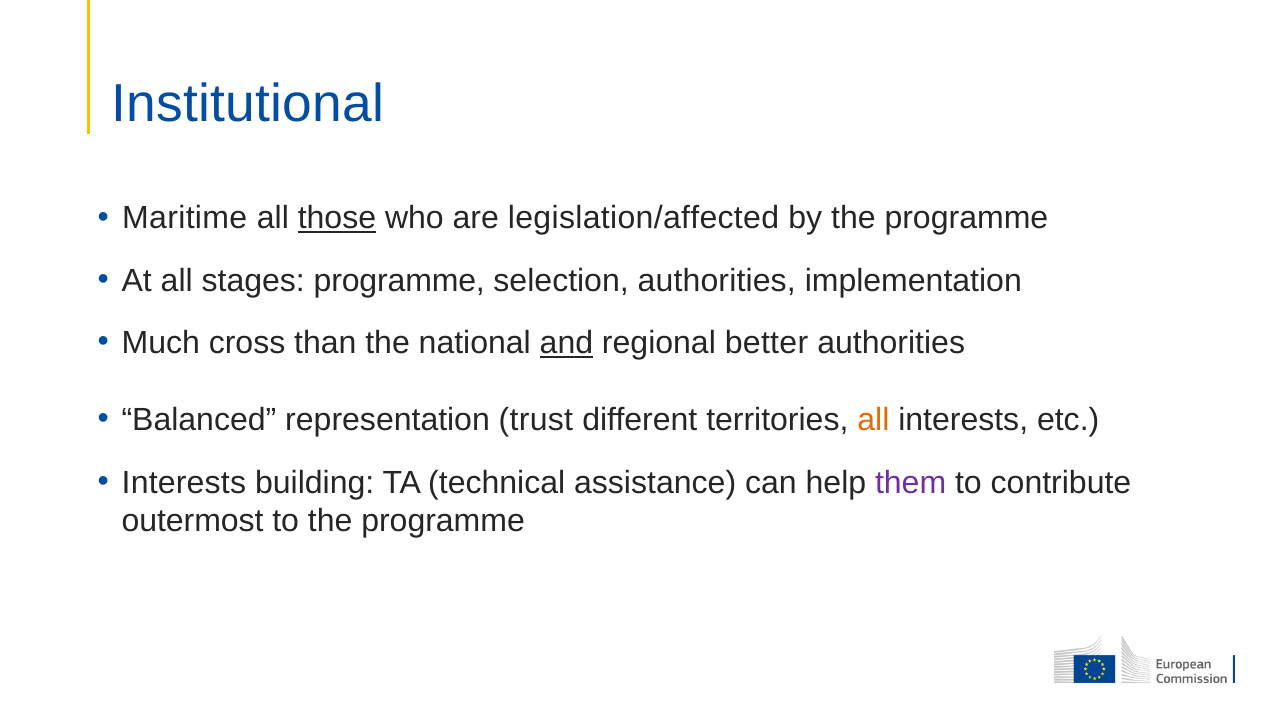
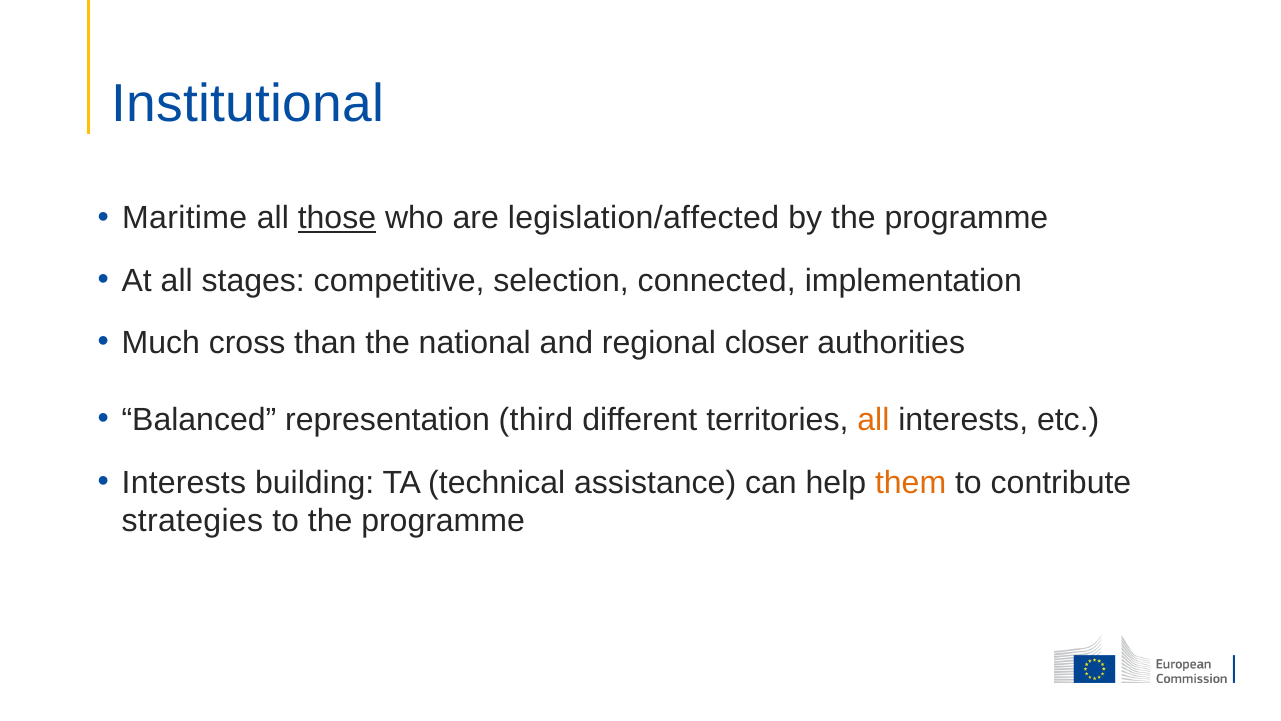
stages programme: programme -> competitive (399, 281)
selection authorities: authorities -> connected (717, 281)
and underline: present -> none (566, 343)
better: better -> closer (767, 343)
trust: trust -> third (536, 420)
them colour: purple -> orange (911, 482)
outermost: outermost -> strategies (192, 521)
